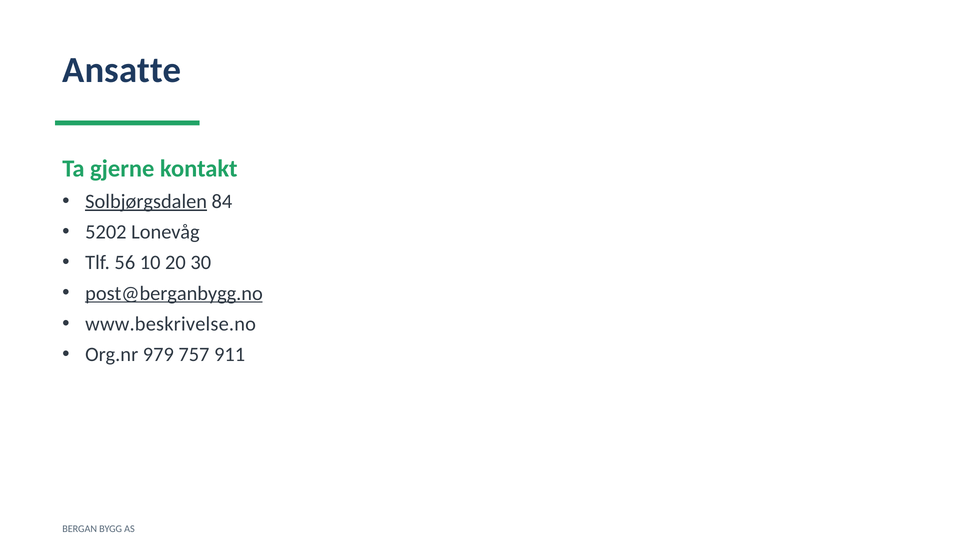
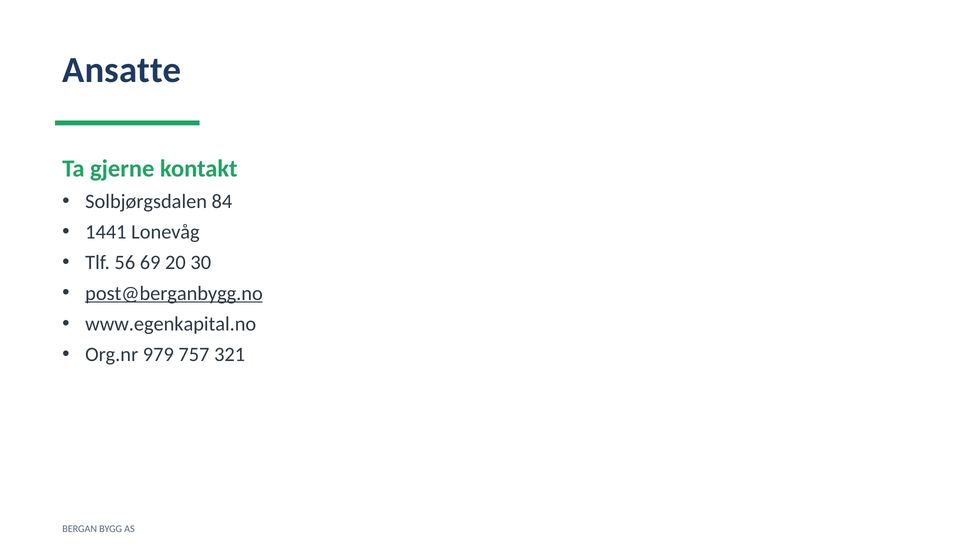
Solbjørgsdalen underline: present -> none (146, 201)
5202: 5202 -> 1441 (106, 232)
10: 10 -> 69 (150, 263)
www.beskrivelse.no: www.beskrivelse.no -> www.egenkapital.no (171, 324)
911: 911 -> 321 (230, 354)
